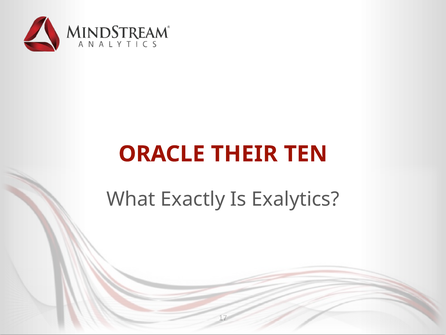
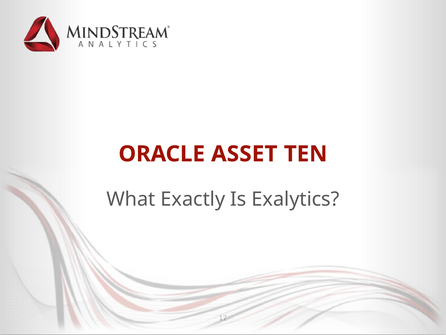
THEIR: THEIR -> ASSET (244, 154)
